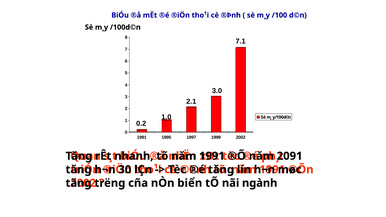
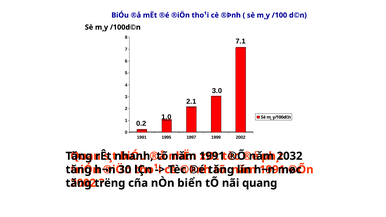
2091: 2091 -> 2032 (290, 156)
ngành: ngành -> quang (260, 183)
